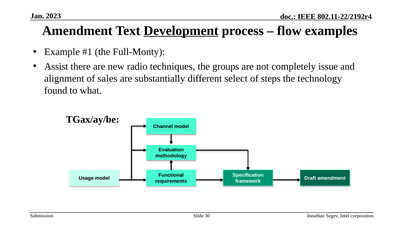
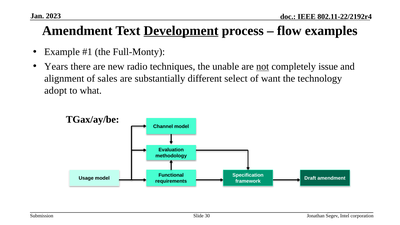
Assist: Assist -> Years (56, 67)
groups: groups -> unable (226, 67)
not underline: none -> present (263, 67)
steps: steps -> want (271, 79)
found: found -> adopt (56, 91)
